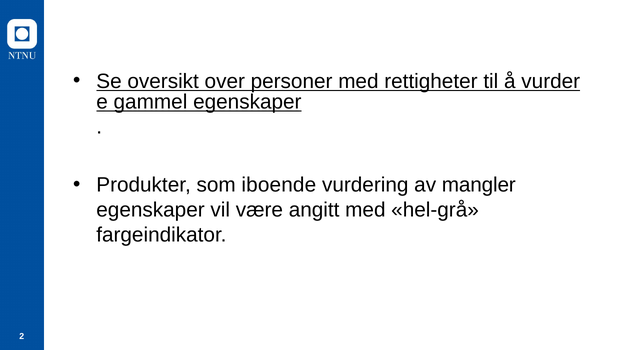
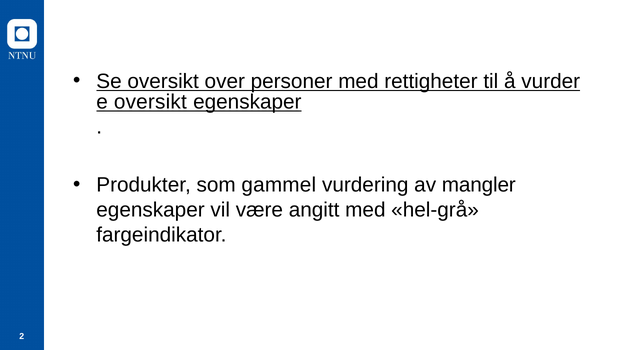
gammel: gammel -> oversikt (150, 102)
iboende: iboende -> gammel (279, 185)
